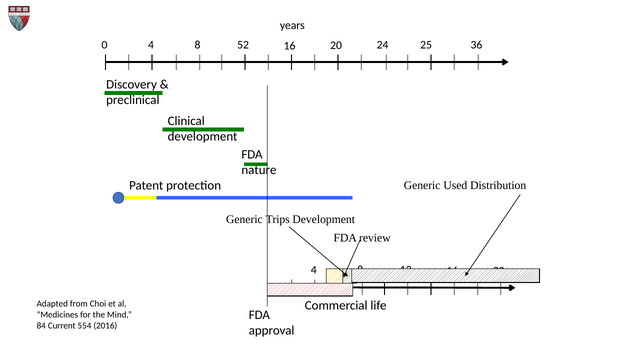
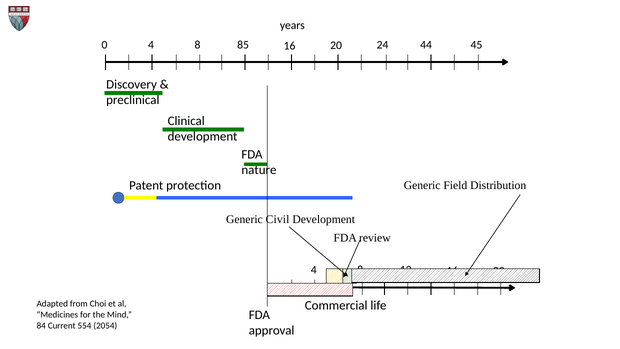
52: 52 -> 85 (243, 45)
25: 25 -> 44 (426, 45)
36: 36 -> 45 (476, 45)
Used: Used -> Field (455, 185)
Trips: Trips -> Civil (278, 219)
2016: 2016 -> 2054 (105, 325)
